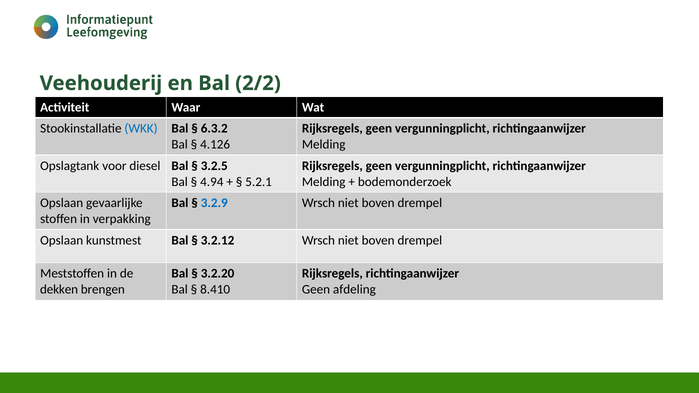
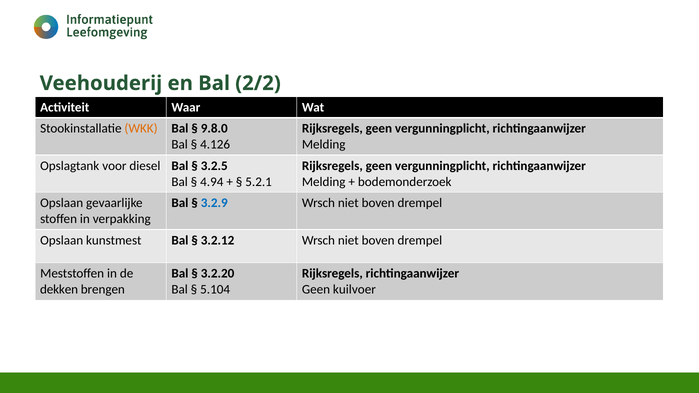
WKK colour: blue -> orange (141, 129)
6.3.2: 6.3.2 -> 9.8.0 (214, 129)
8.410: 8.410 -> 5.104 (215, 290)
afdeling: afdeling -> kuilvoer (354, 290)
